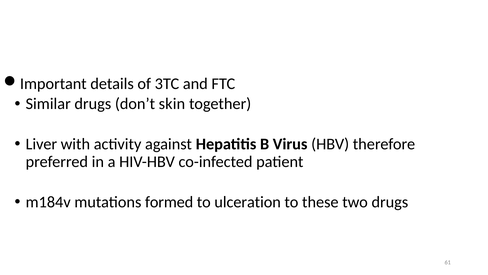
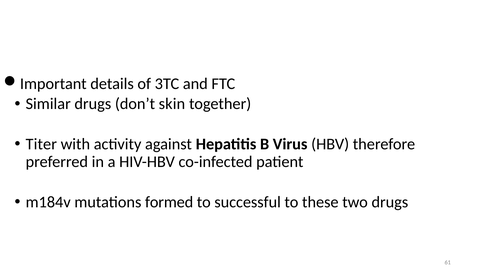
Liver: Liver -> Titer (41, 144)
ulceration: ulceration -> successful (248, 202)
